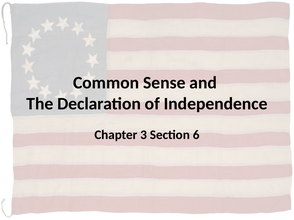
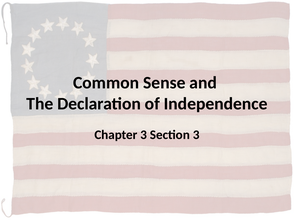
Section 6: 6 -> 3 (196, 135)
